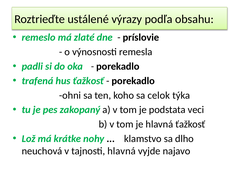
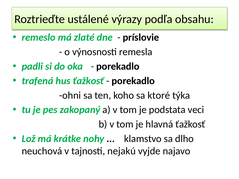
celok: celok -> ktoré (159, 95)
tajnosti hlavná: hlavná -> nejakú (122, 151)
